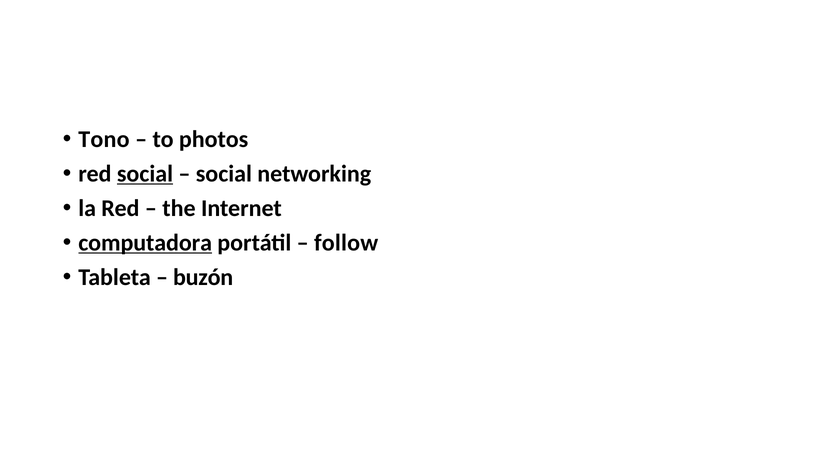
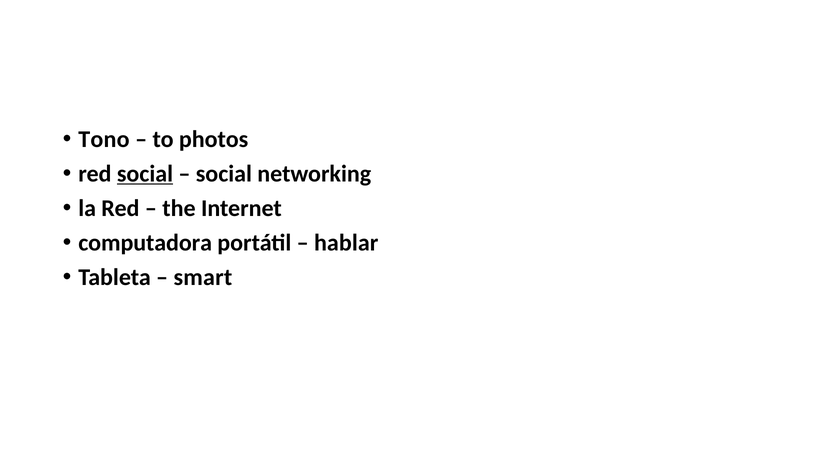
computadora underline: present -> none (145, 243)
follow: follow -> hablar (346, 243)
buzón: buzón -> smart (203, 278)
